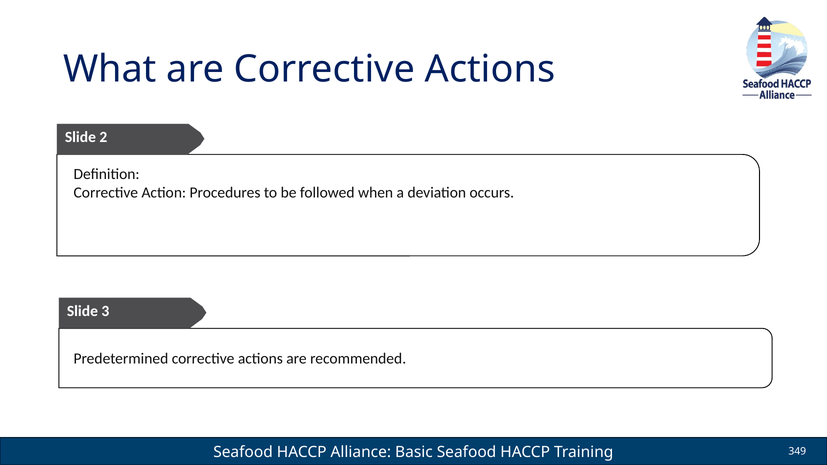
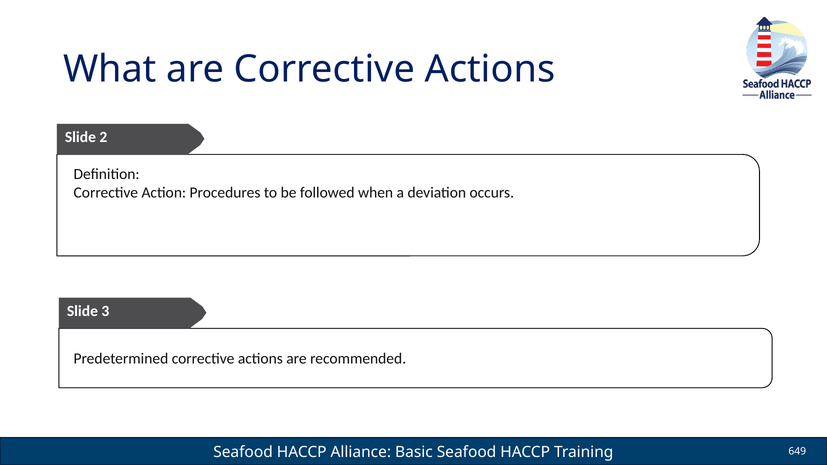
349: 349 -> 649 (797, 451)
